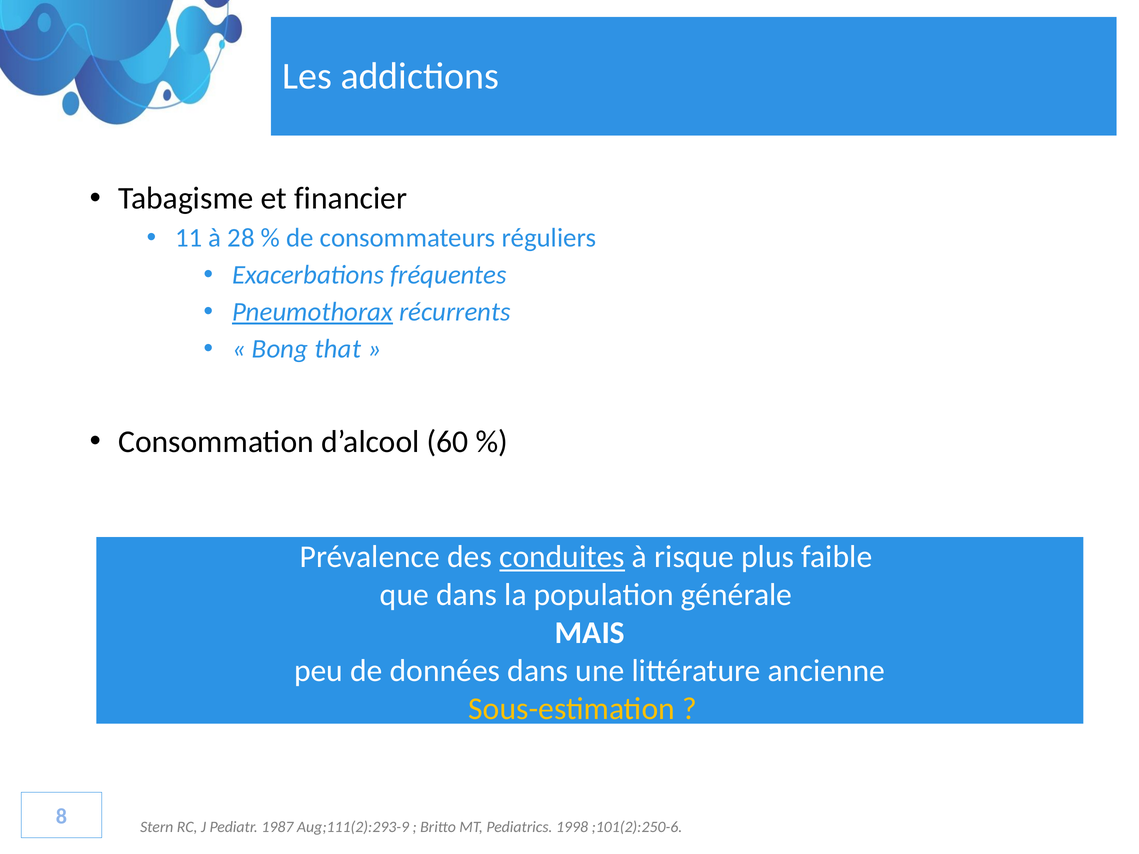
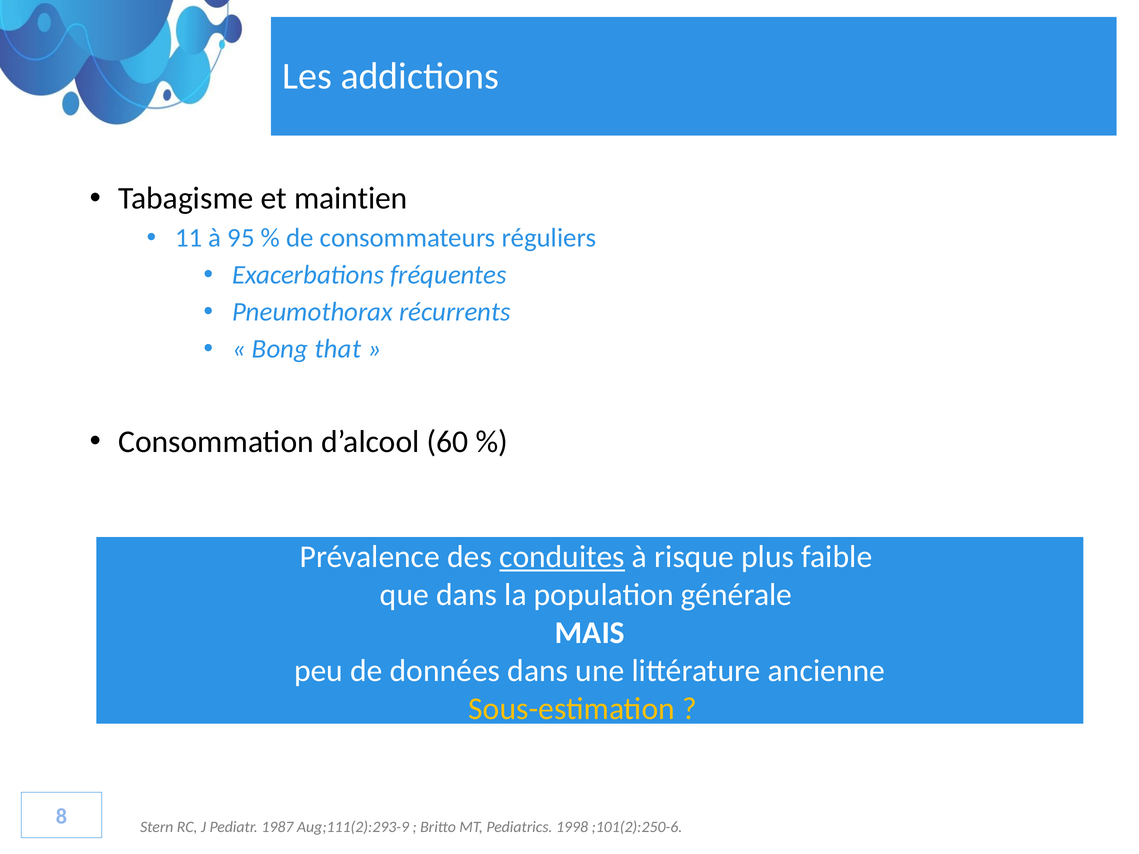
financier: financier -> maintien (351, 199)
28: 28 -> 95 (241, 238)
Pneumothorax underline: present -> none (312, 312)
